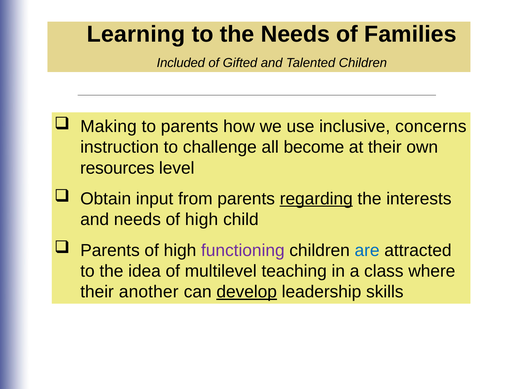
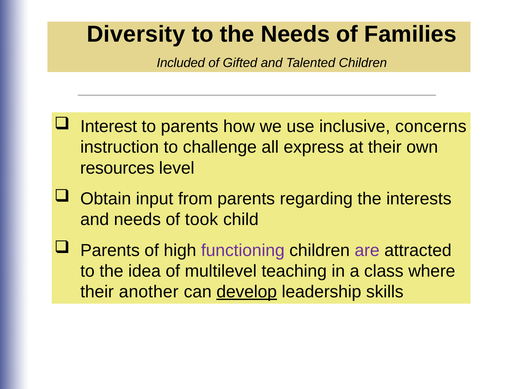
Learning: Learning -> Diversity (136, 34)
Making: Making -> Interest (109, 126)
become: become -> express (314, 147)
regarding underline: present -> none (316, 199)
needs of high: high -> took (202, 219)
are colour: blue -> purple (367, 250)
